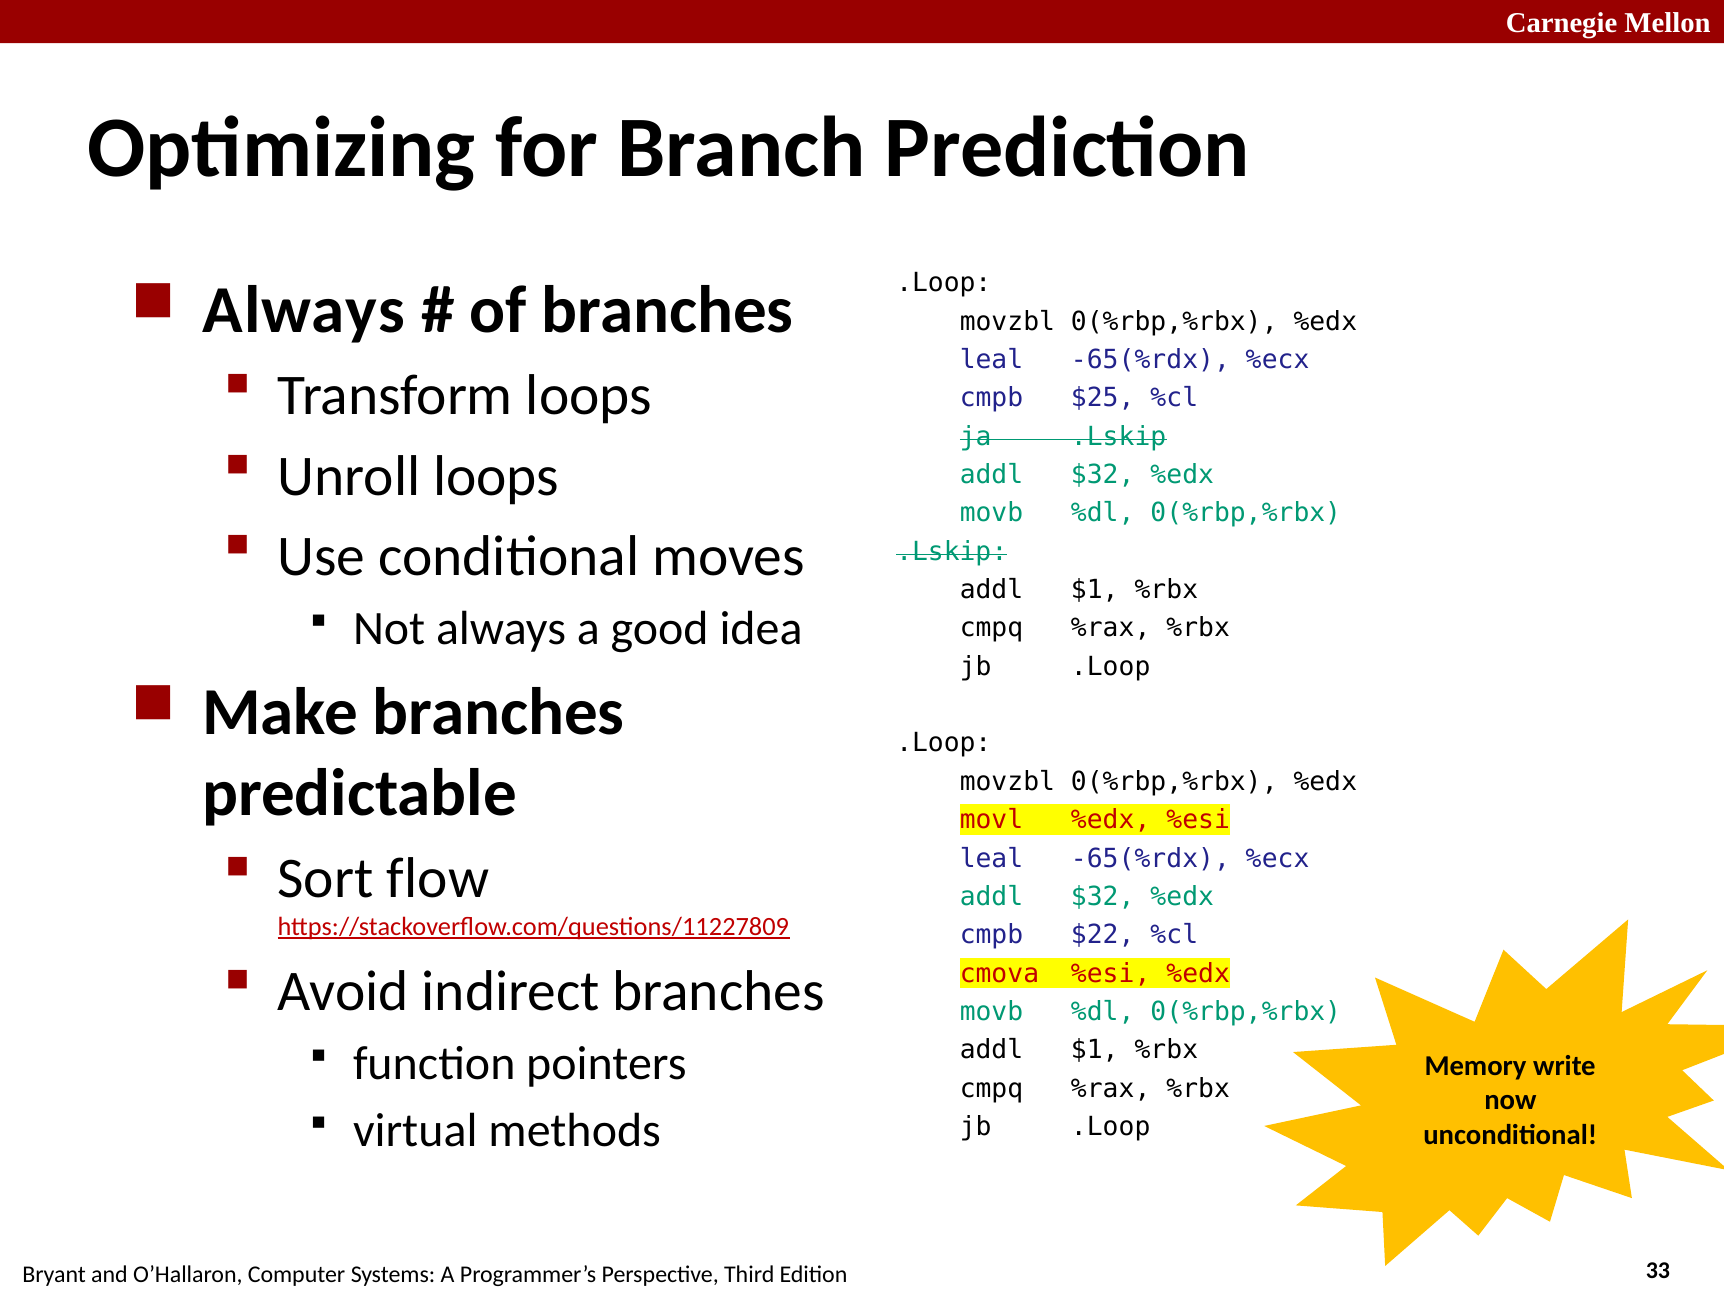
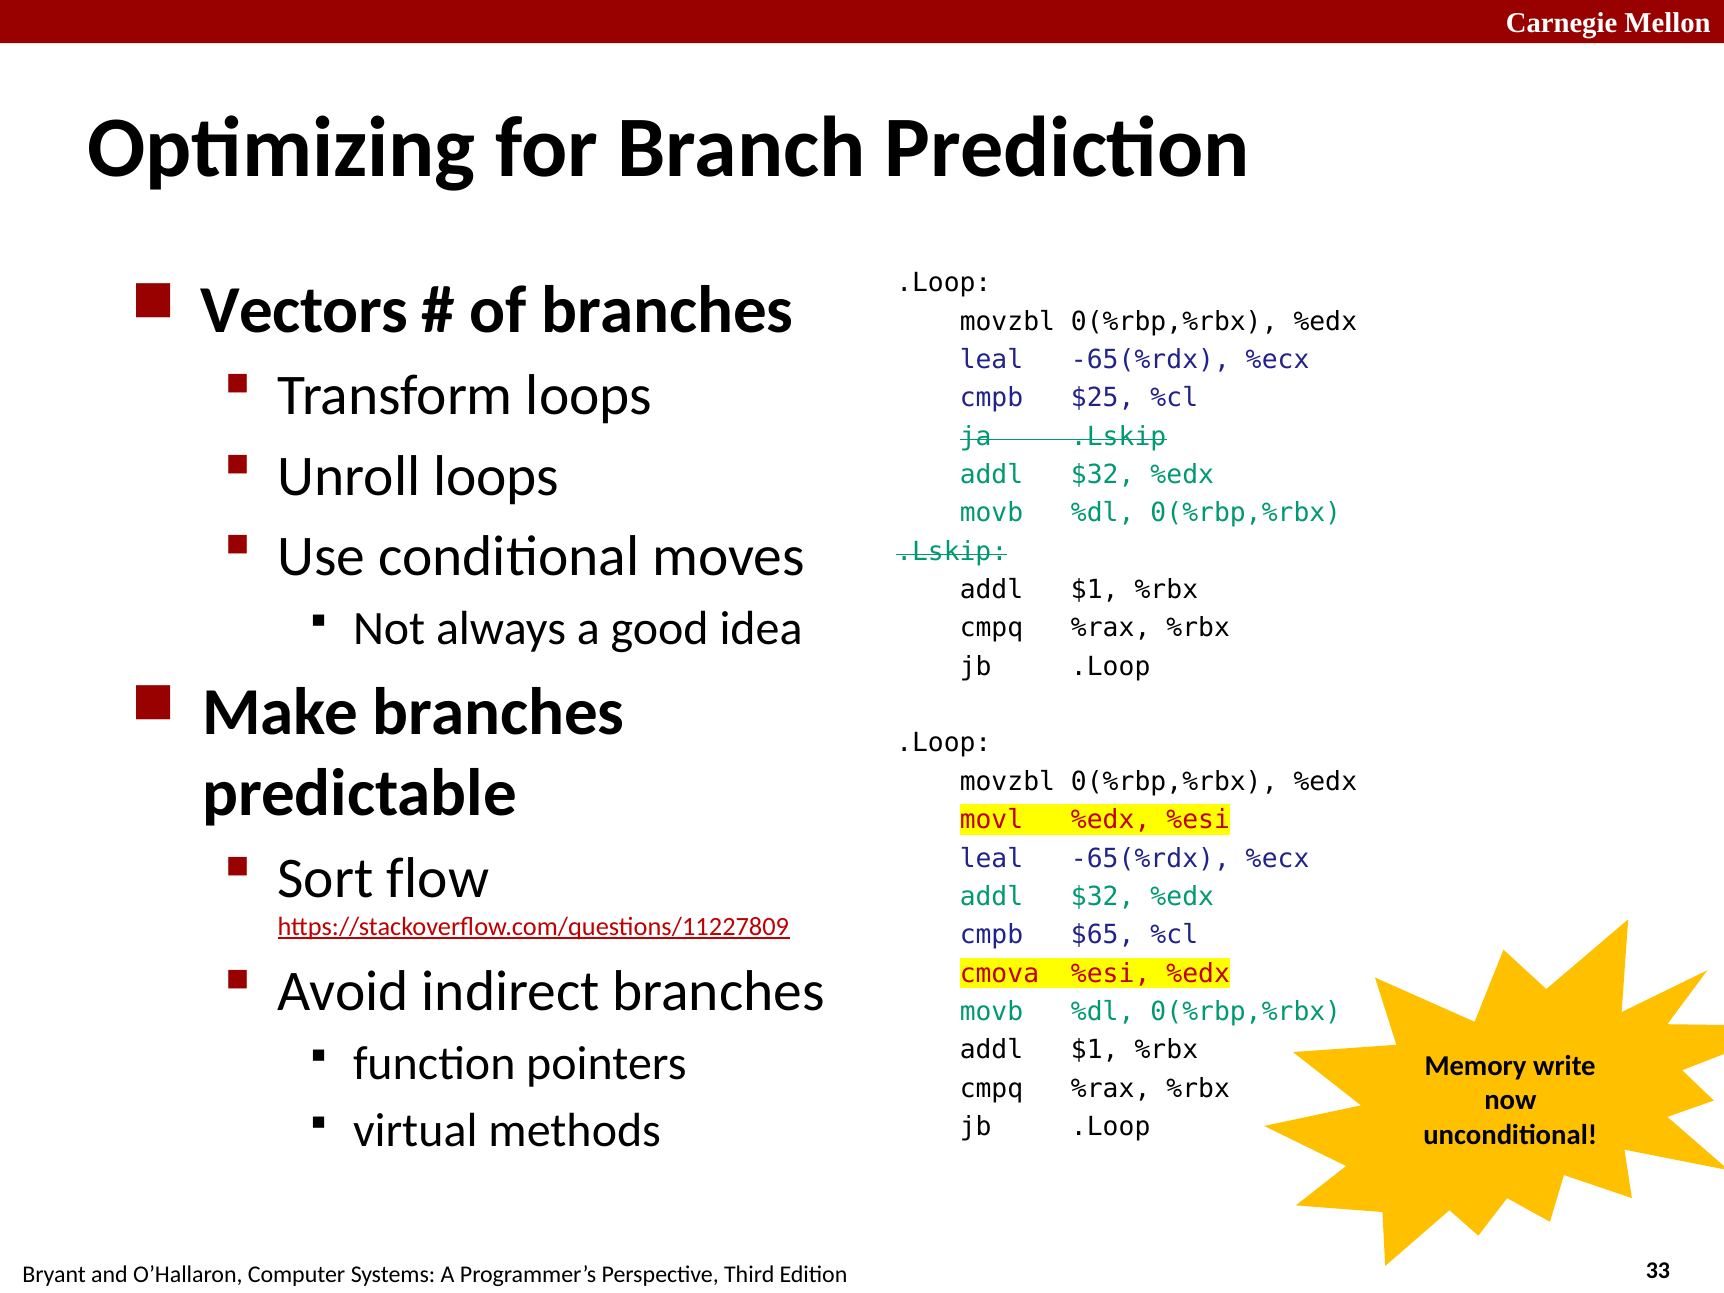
Always: Always -> Vectors (304, 310)
$22: $22 -> $65 (1103, 935)
